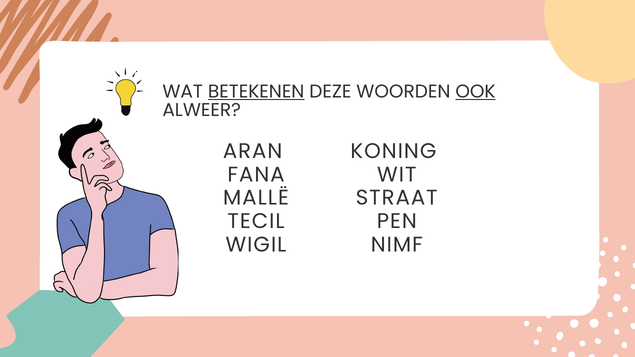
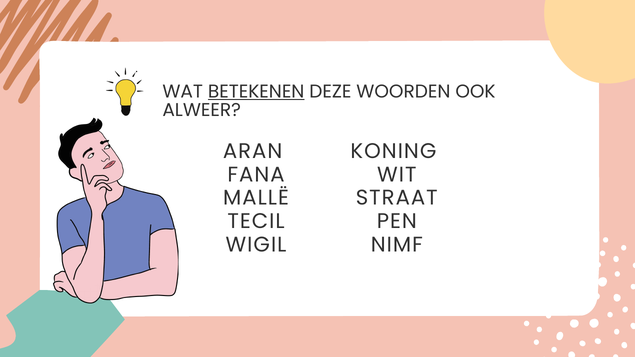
OOK underline: present -> none (475, 92)
